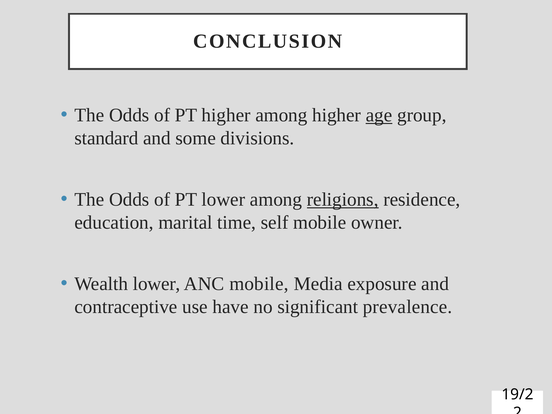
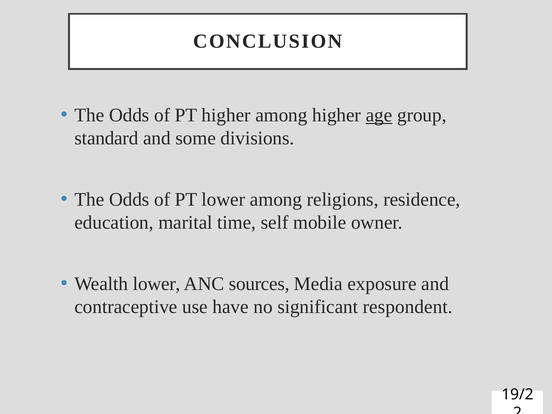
religions underline: present -> none (343, 200)
ANC mobile: mobile -> sources (259, 284)
prevalence: prevalence -> respondent (408, 307)
